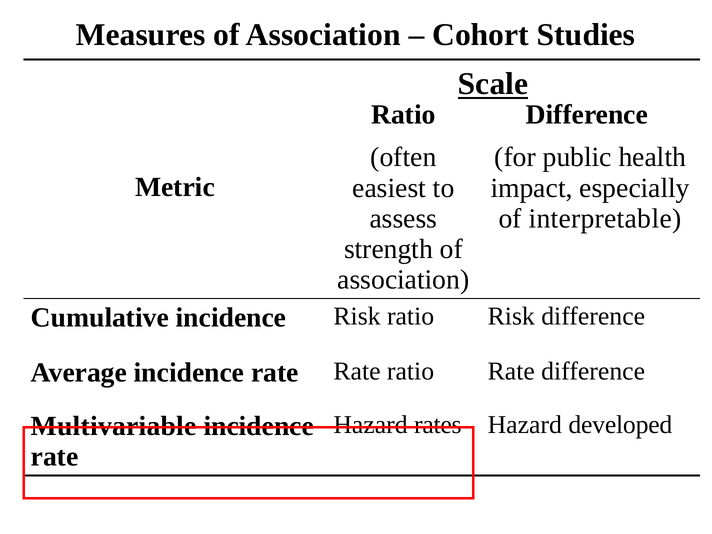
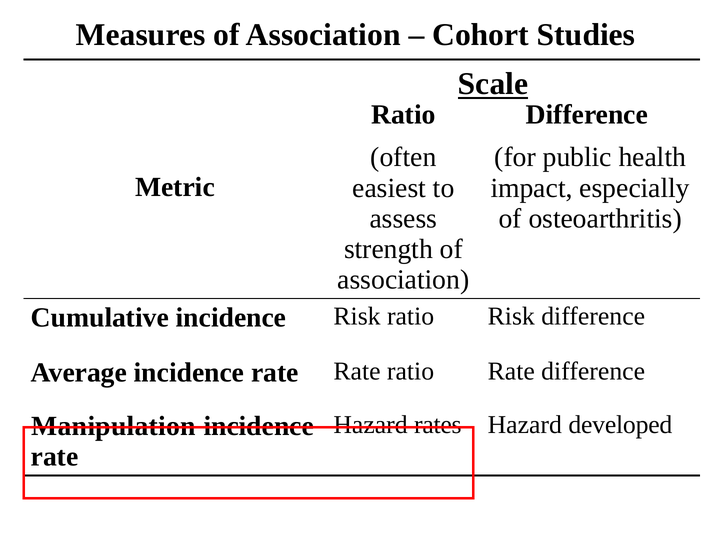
interpretable: interpretable -> osteoarthritis (605, 219)
Multivariable: Multivariable -> Manipulation (114, 426)
